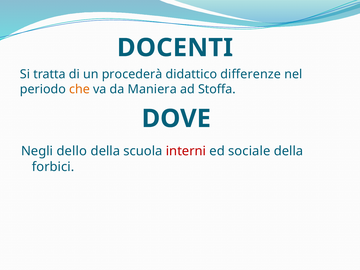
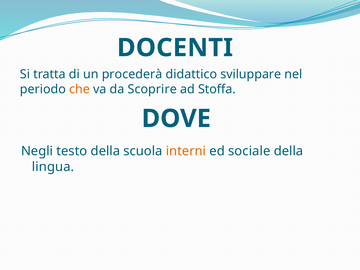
differenze: differenze -> sviluppare (251, 74)
Maniera: Maniera -> Scoprire (152, 89)
dello: dello -> testo (72, 151)
interni colour: red -> orange (186, 151)
forbici: forbici -> lingua (53, 167)
